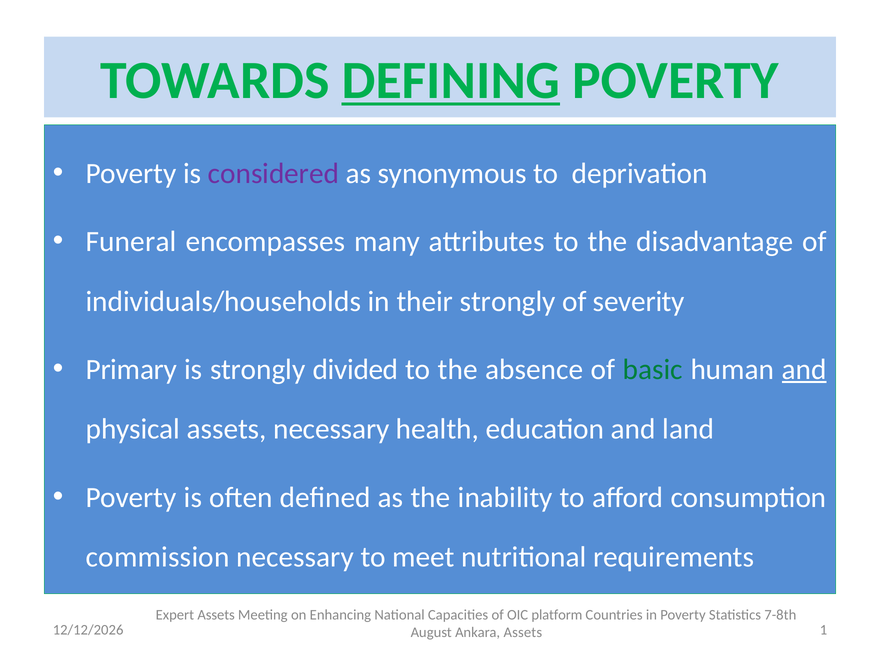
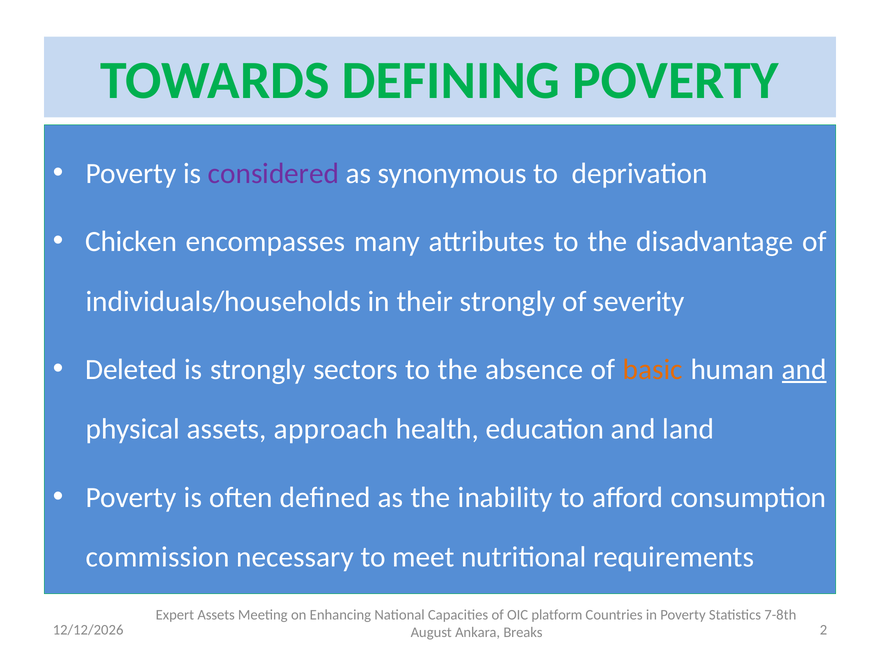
DEFINING underline: present -> none (451, 81)
Funeral: Funeral -> Chicken (131, 241)
Primary: Primary -> Deleted (131, 369)
divided: divided -> sectors (355, 369)
basic colour: green -> orange (653, 369)
assets necessary: necessary -> approach (331, 429)
1: 1 -> 2 (824, 630)
Ankara Assets: Assets -> Breaks (523, 632)
